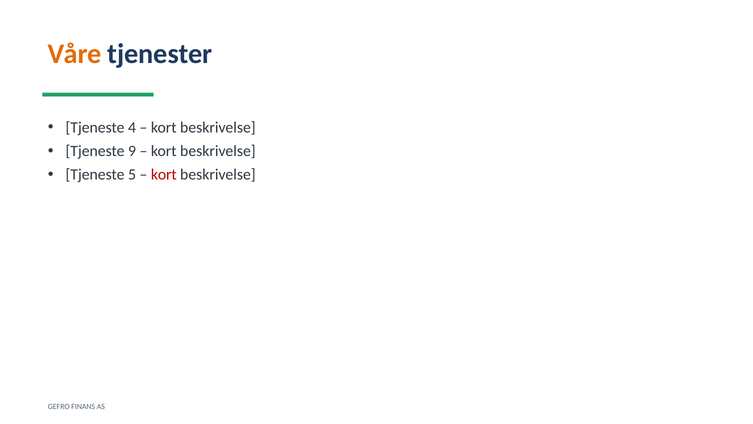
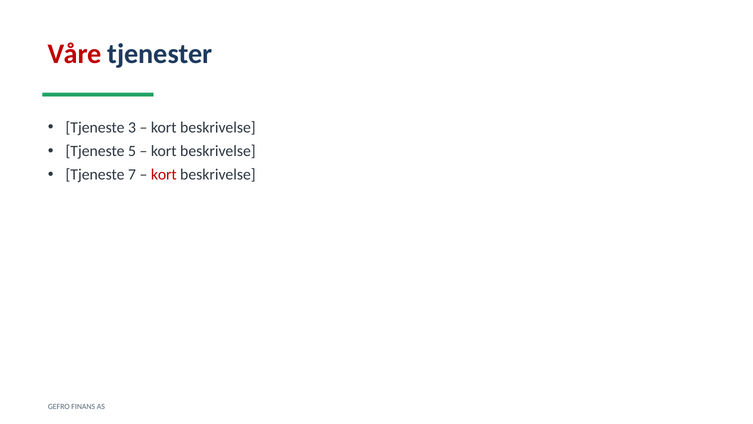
Våre colour: orange -> red (75, 54)
4: 4 -> 3 (132, 128)
9: 9 -> 5 (132, 151)
5: 5 -> 7 (132, 175)
